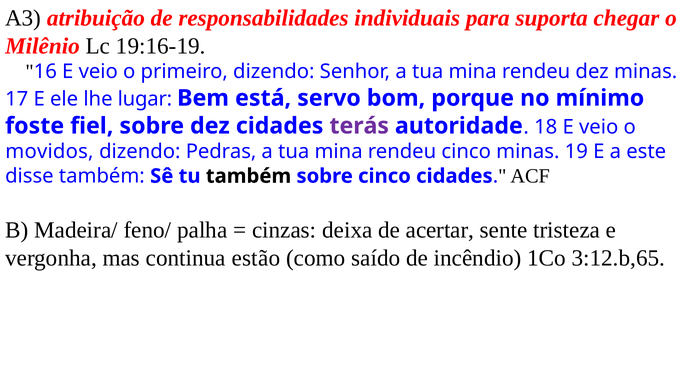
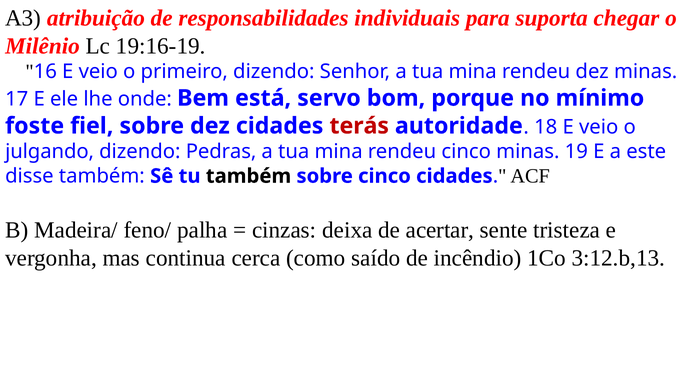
lugar: lugar -> onde (145, 99)
terás colour: purple -> red (359, 126)
movidos: movidos -> julgando (50, 152)
estão: estão -> cerca (256, 258)
3:12.b,65: 3:12.b,65 -> 3:12.b,13 (618, 258)
